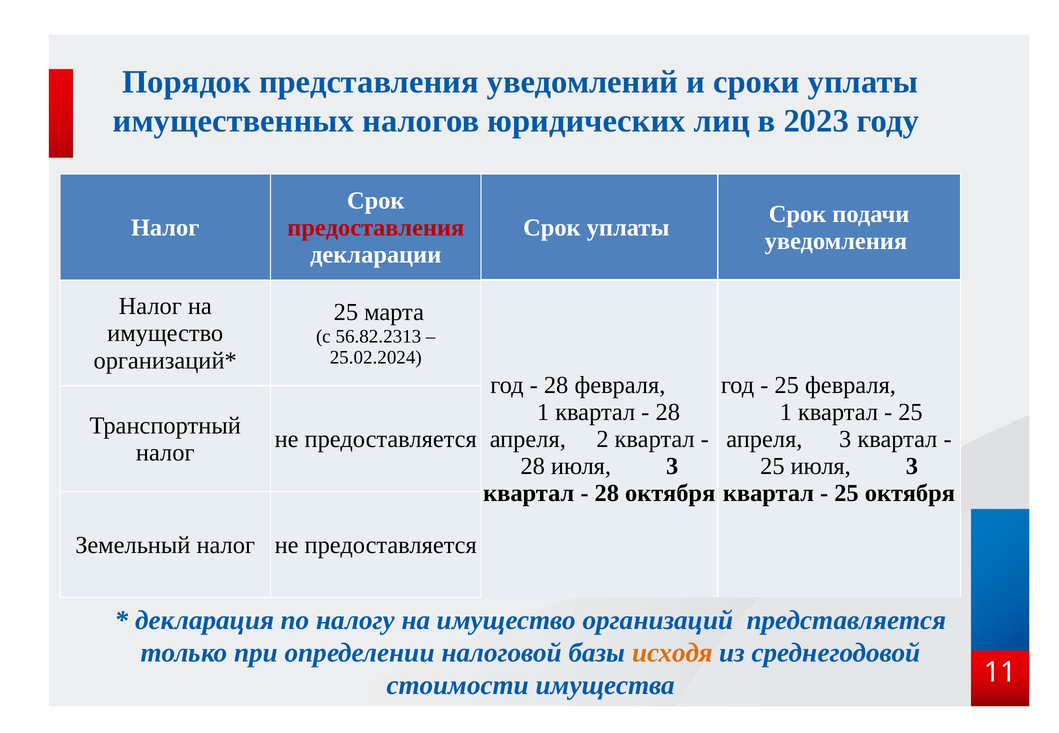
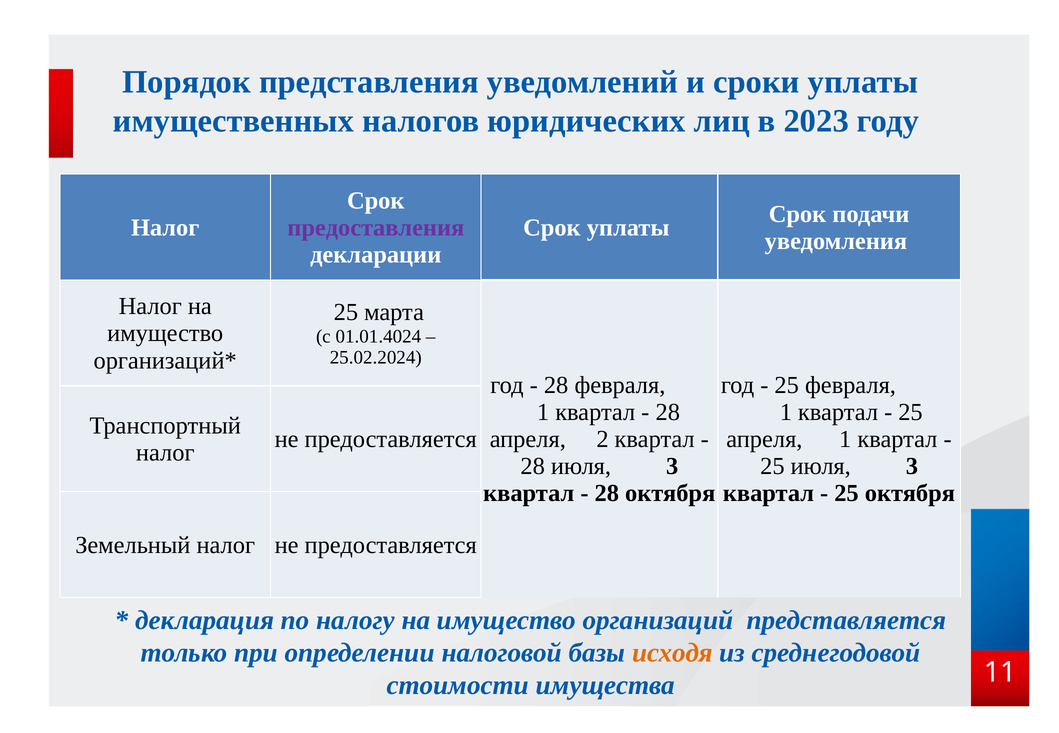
предоставления colour: red -> purple (376, 228)
56.82.2313: 56.82.2313 -> 01.01.4024 (378, 336)
апреля 3: 3 -> 1 (845, 439)
